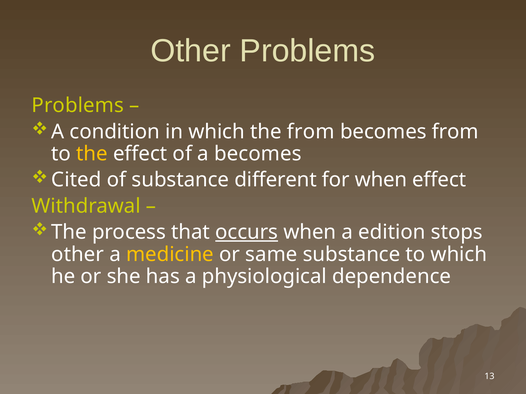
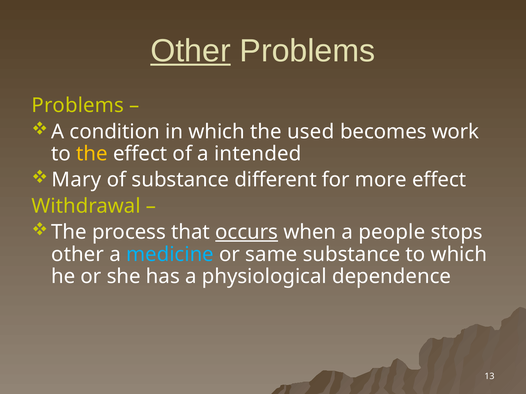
Other underline: none -> present (191, 51)
the from: from -> used (311, 132)
becomes from: from -> work (455, 132)
a becomes: becomes -> intended (258, 154)
Cited: Cited -> Mary (76, 180)
for when: when -> more (381, 180)
edition: edition -> people (392, 232)
medicine colour: yellow -> light blue (170, 255)
